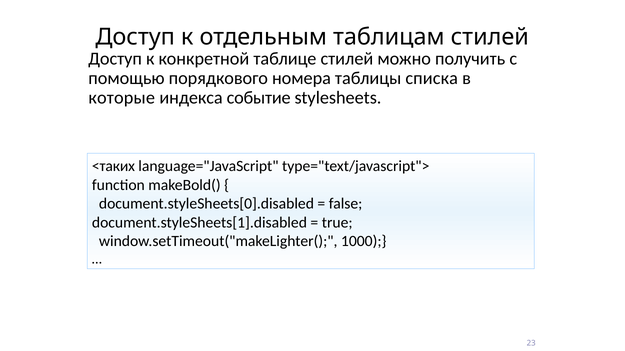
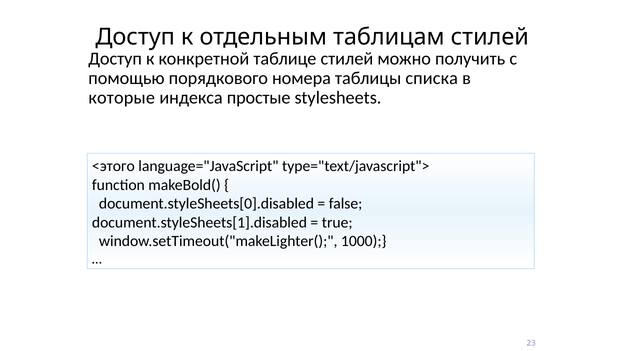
событие: событие -> простые (259, 98)
<таких: <таких -> <этого (113, 167)
